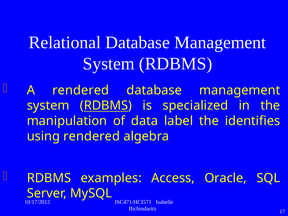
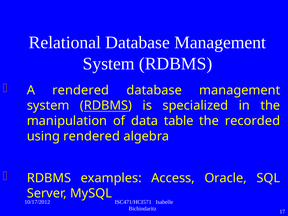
label: label -> table (179, 121)
identifies: identifies -> recorded (252, 121)
